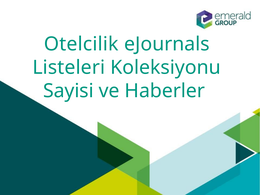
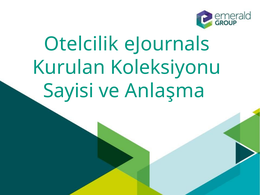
Listeleri: Listeleri -> Kurulan (69, 68)
Haberler: Haberler -> Anlaşma (165, 91)
